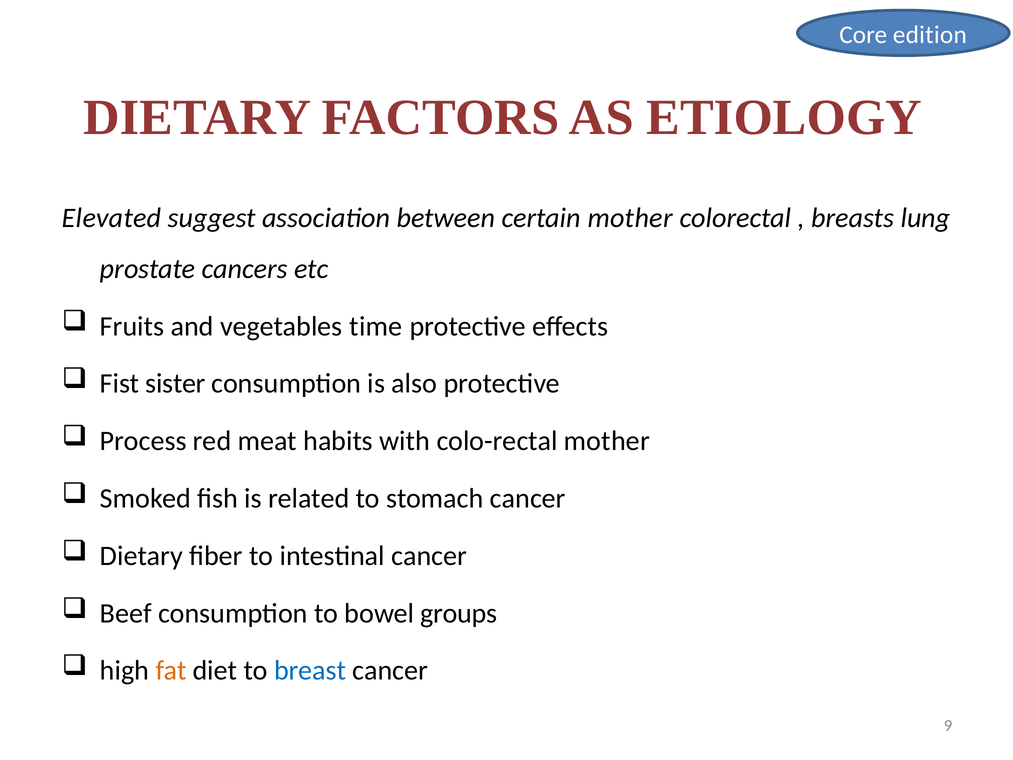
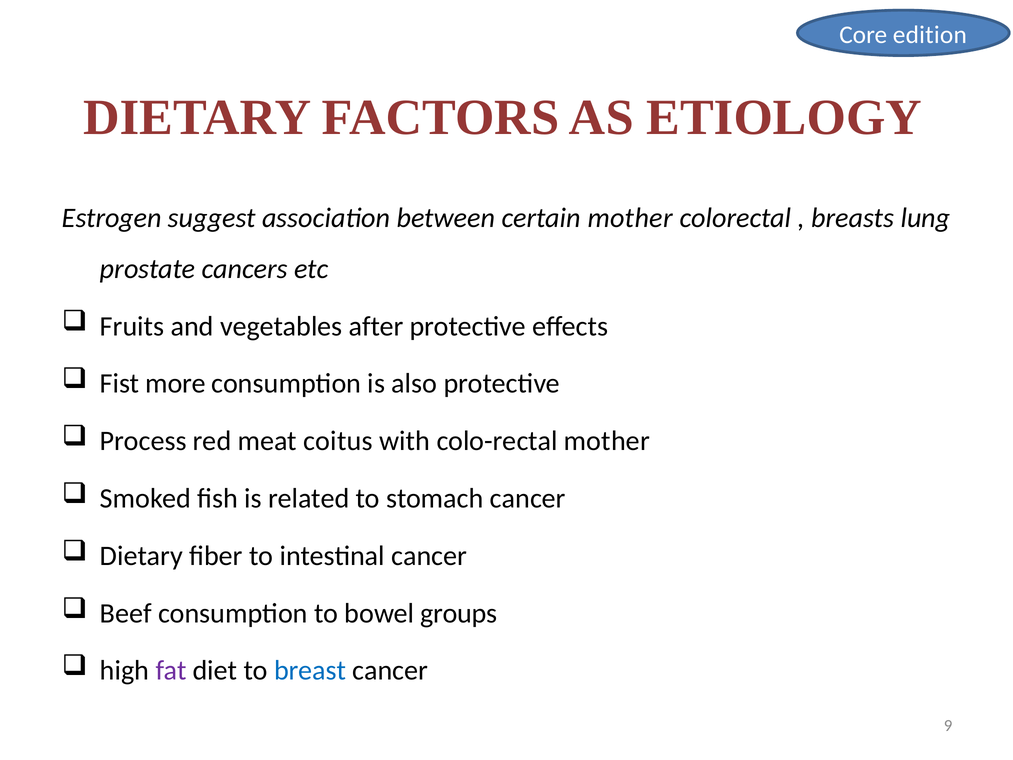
Elevated: Elevated -> Estrogen (112, 218)
time: time -> after (376, 326)
sister: sister -> more (176, 384)
habits: habits -> coitus (338, 441)
fat colour: orange -> purple (171, 670)
